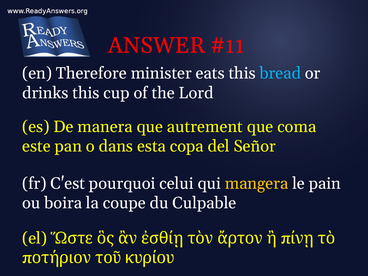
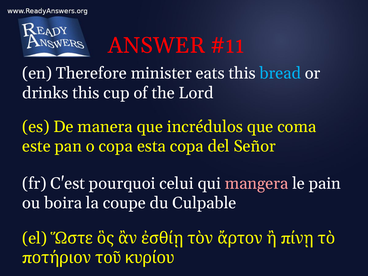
autrement: autrement -> incrédulos (205, 127)
o dans: dans -> copa (116, 146)
mangera colour: yellow -> pink (257, 183)
